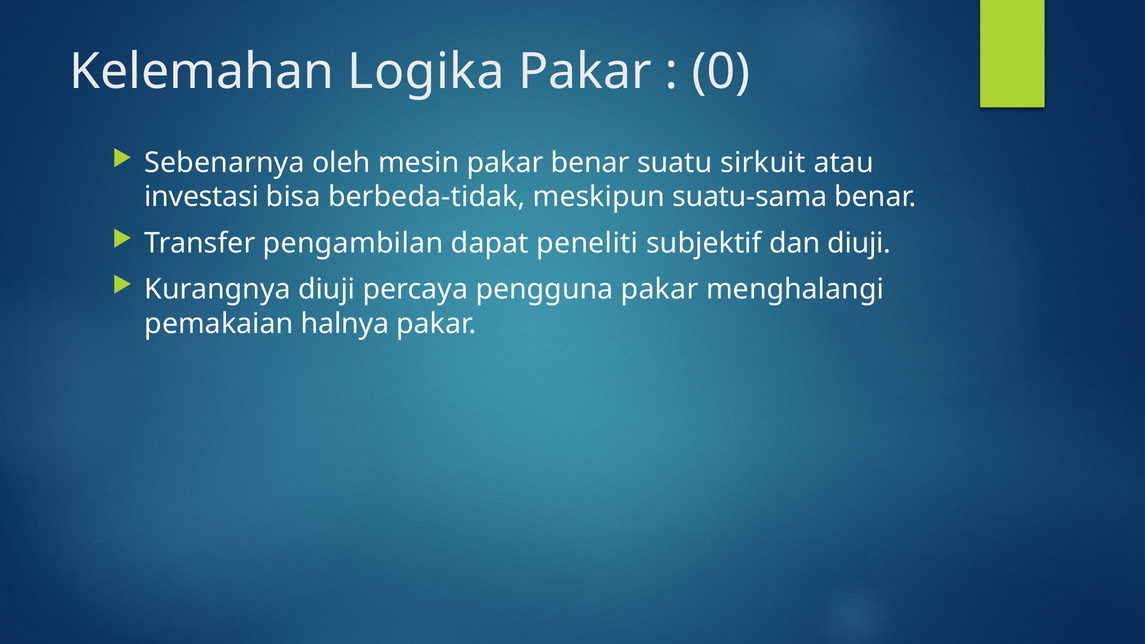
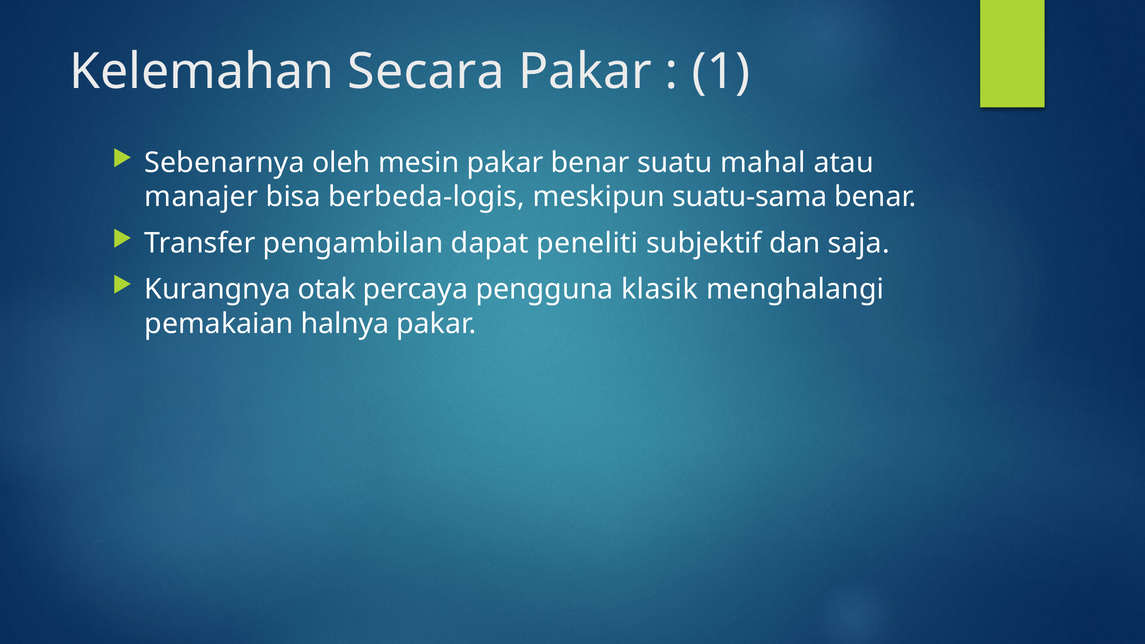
Logika: Logika -> Secara (426, 72)
0: 0 -> 1 (721, 72)
sirkuit: sirkuit -> mahal (763, 163)
investasi: investasi -> manajer (201, 197)
berbeda-tidak: berbeda-tidak -> berbeda-logis (427, 197)
dan diuji: diuji -> saja (859, 243)
Kurangnya diuji: diuji -> otak (327, 289)
pengguna pakar: pakar -> klasik (660, 289)
